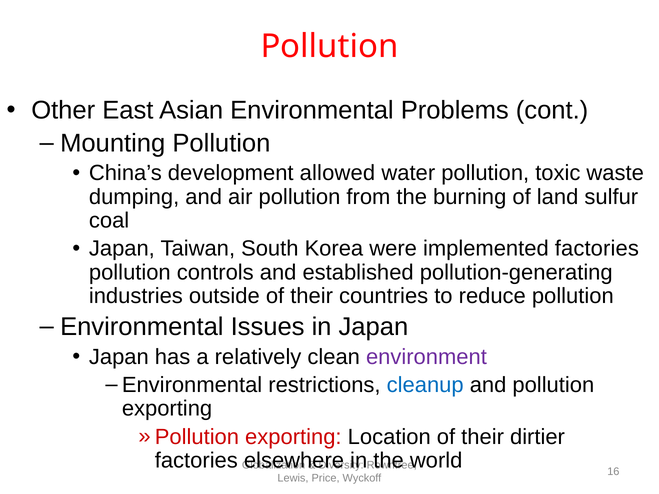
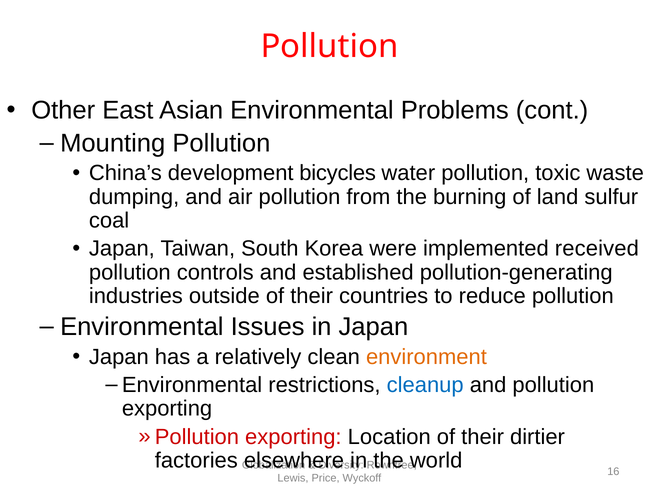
allowed: allowed -> bicycles (338, 173)
implemented factories: factories -> received (597, 249)
environment colour: purple -> orange (426, 357)
